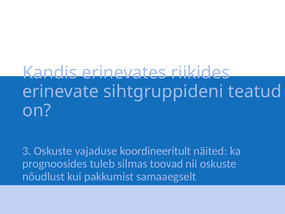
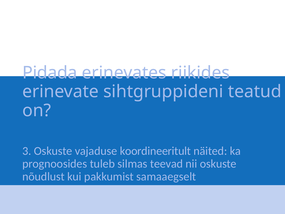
Kandis: Kandis -> Pidada (50, 73)
toovad: toovad -> teevad (167, 164)
